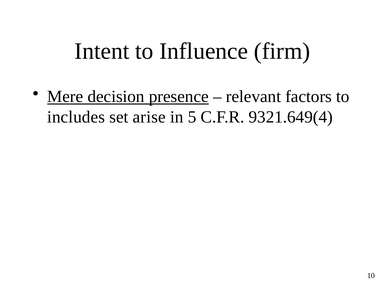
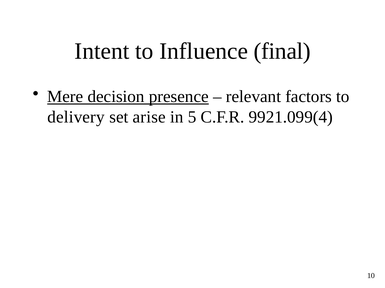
firm: firm -> final (282, 51)
includes: includes -> delivery (76, 117)
9321.649(4: 9321.649(4 -> 9921.099(4 (291, 117)
